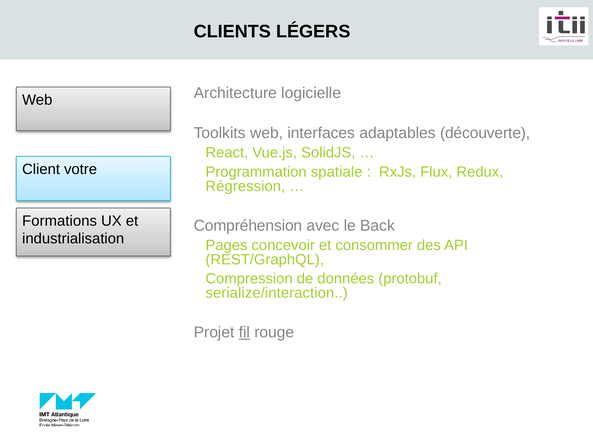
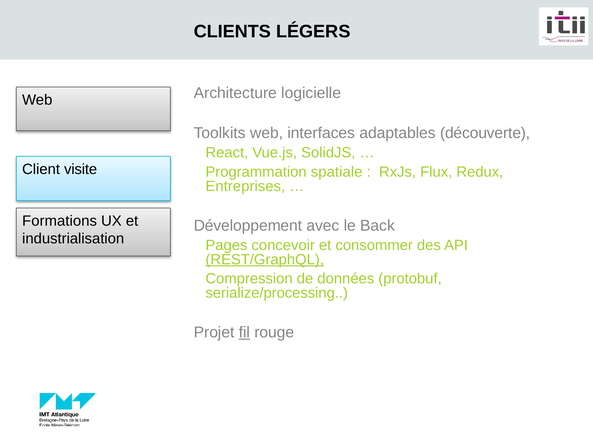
votre: votre -> visite (81, 169)
Régression: Régression -> Entreprises (245, 186)
Compréhension: Compréhension -> Développement (248, 226)
REST/GraphQL underline: none -> present (265, 259)
serialize/interaction: serialize/interaction -> serialize/processing (277, 293)
